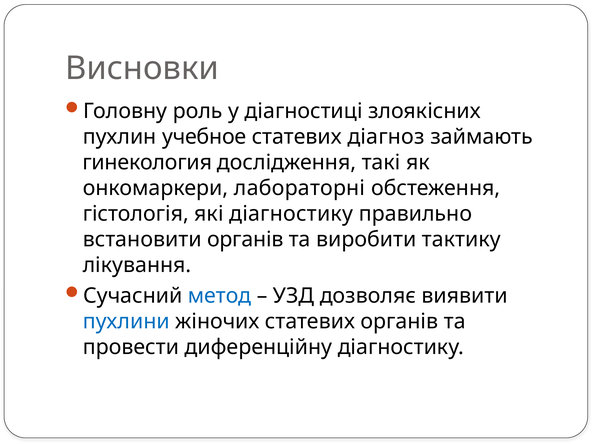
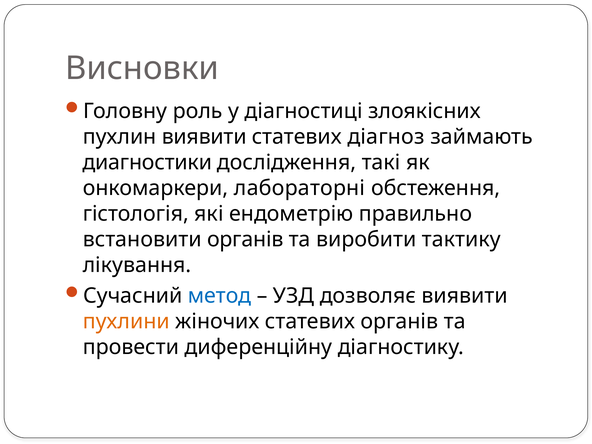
пухлин учебное: учебное -> виявити (204, 137)
гинекология: гинекология -> диагностики (147, 162)
які діагностику: діагностику -> ендометрію (291, 214)
пухлини colour: blue -> orange (126, 321)
